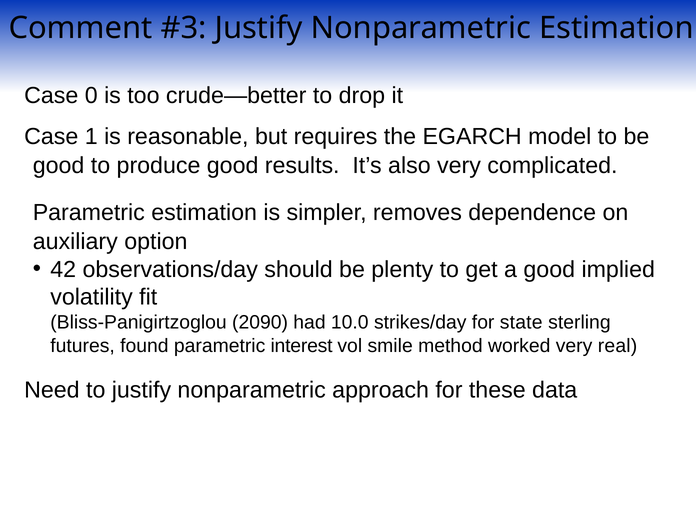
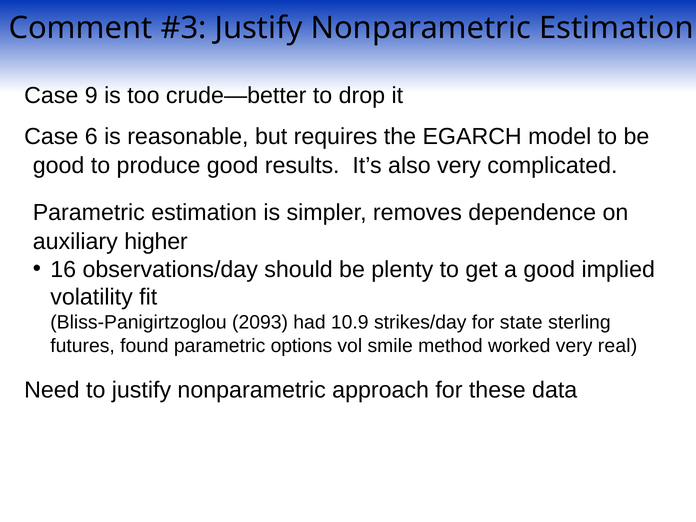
0: 0 -> 9 (91, 96)
1: 1 -> 6 (91, 137)
option: option -> higher (156, 242)
42: 42 -> 16 (63, 269)
2090: 2090 -> 2093 (260, 323)
10.0: 10.0 -> 10.9 (350, 323)
interest: interest -> options (301, 346)
